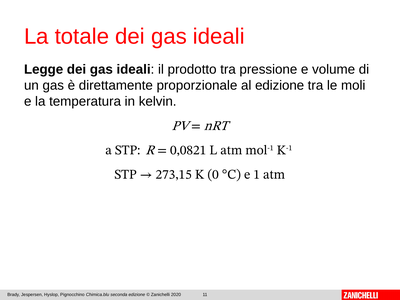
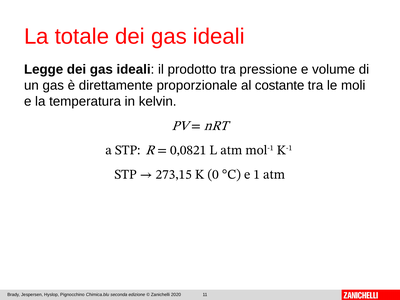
al edizione: edizione -> costante (280, 86)
